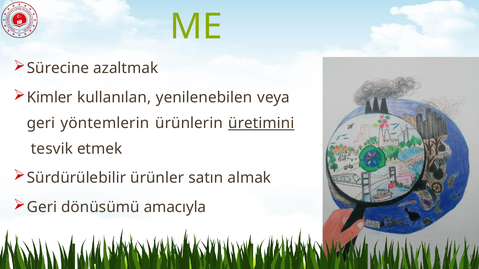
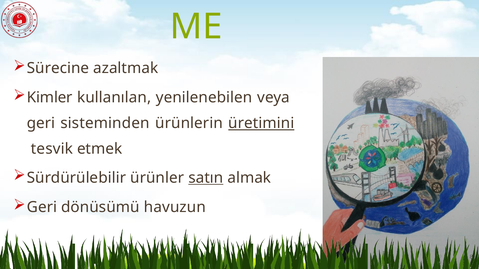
yöntemlerin: yöntemlerin -> sisteminden (105, 123)
satın underline: none -> present (206, 178)
amacıyla: amacıyla -> havuzun (175, 208)
